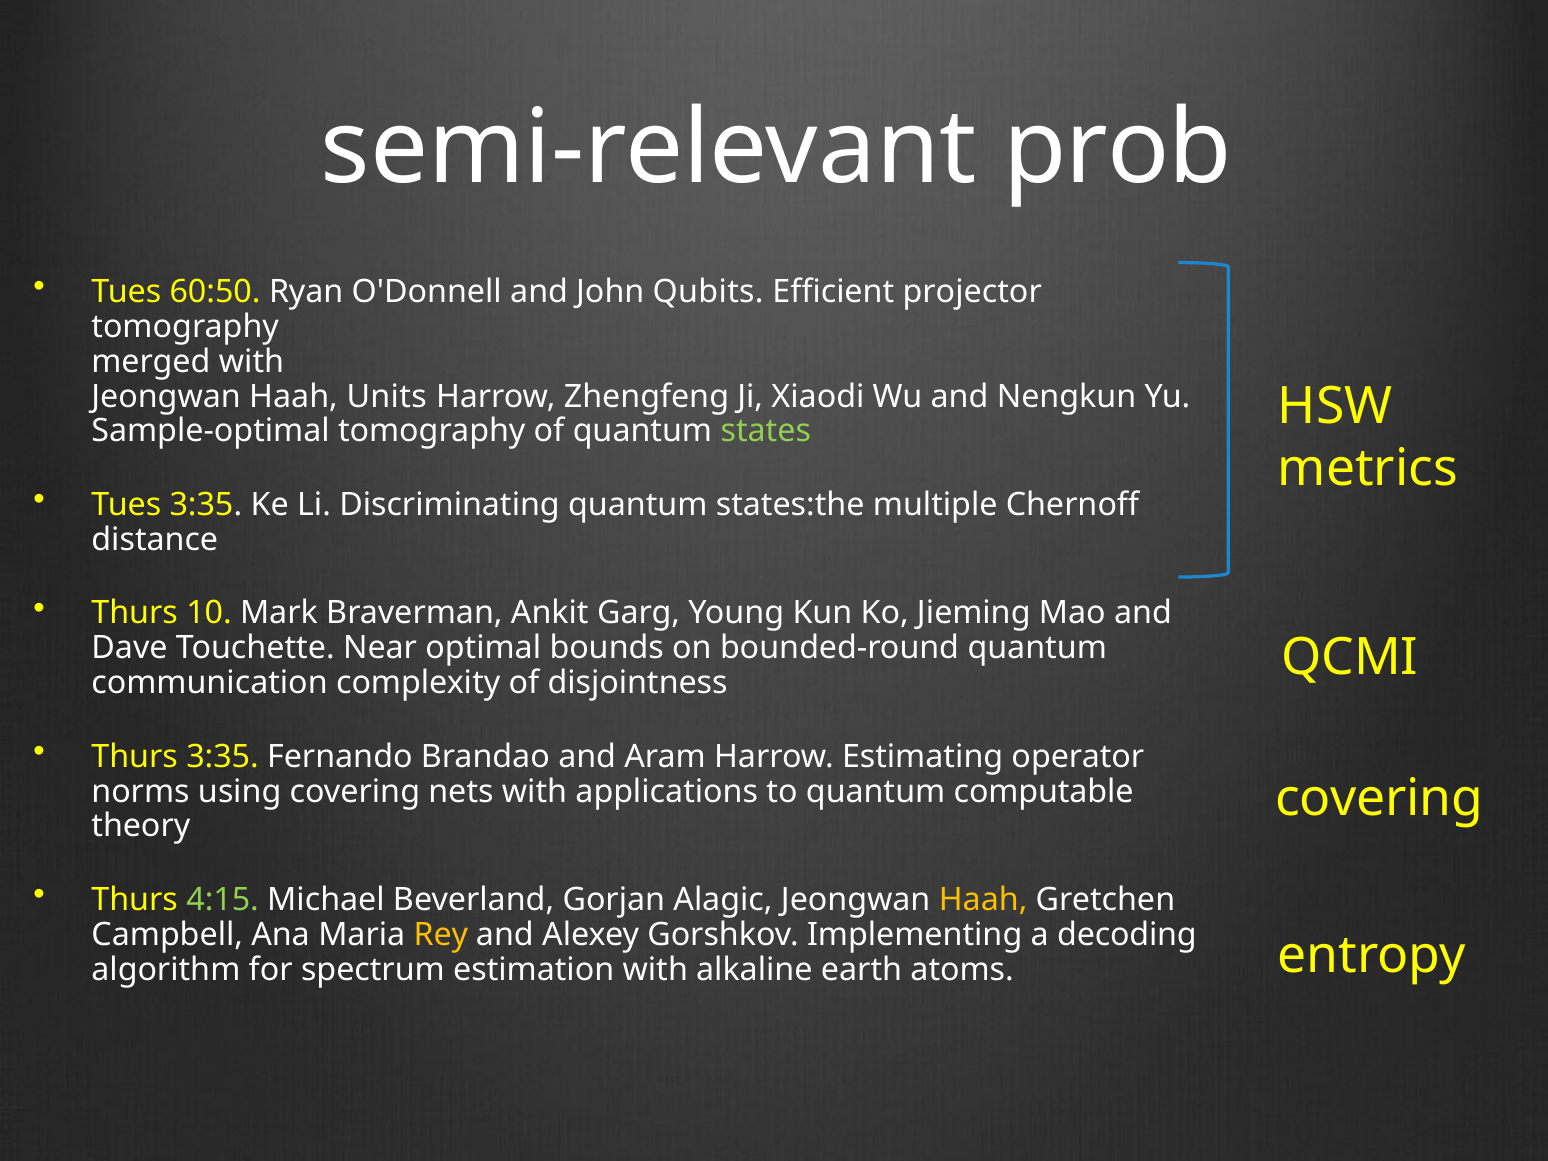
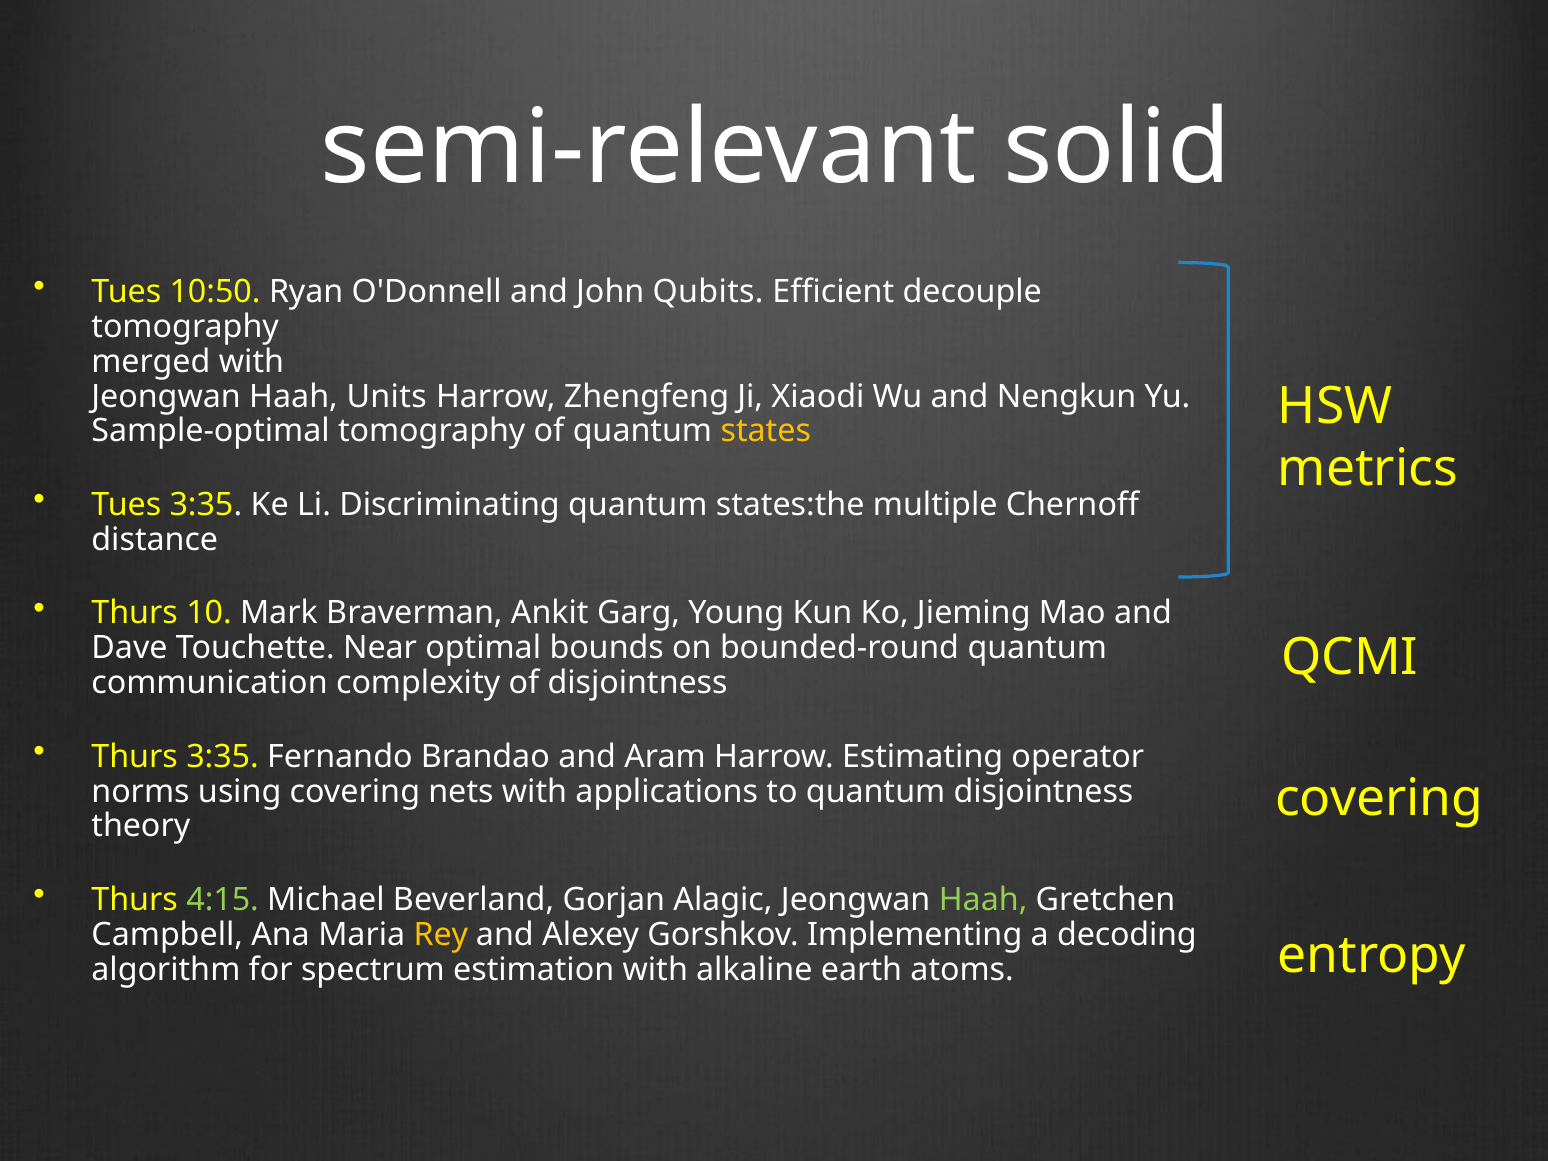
prob: prob -> solid (1117, 149)
60:50: 60:50 -> 10:50 (215, 292)
projector: projector -> decouple (972, 292)
states colour: light green -> yellow (766, 431)
quantum computable: computable -> disjointness (1044, 791)
Haah colour: yellow -> light green (983, 900)
